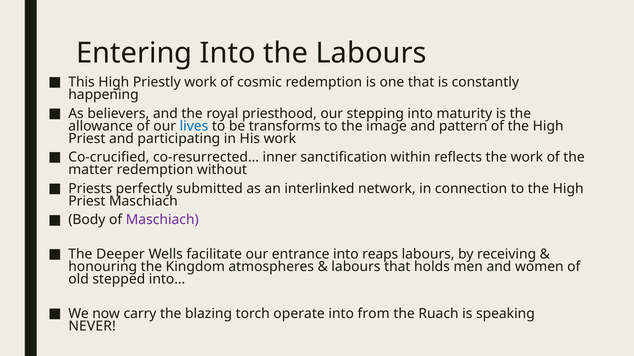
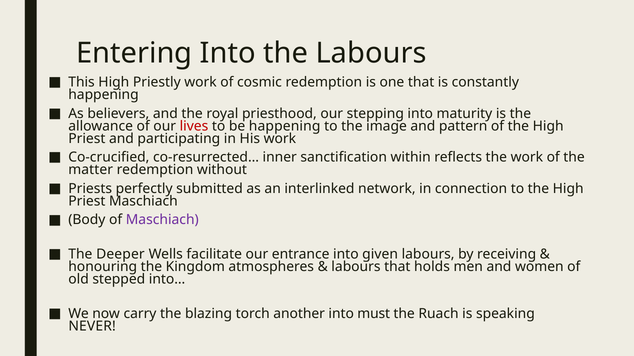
lives colour: blue -> red (194, 126)
be transforms: transforms -> happening (285, 126)
reaps: reaps -> given (380, 255)
operate: operate -> another (299, 314)
from: from -> must (374, 314)
